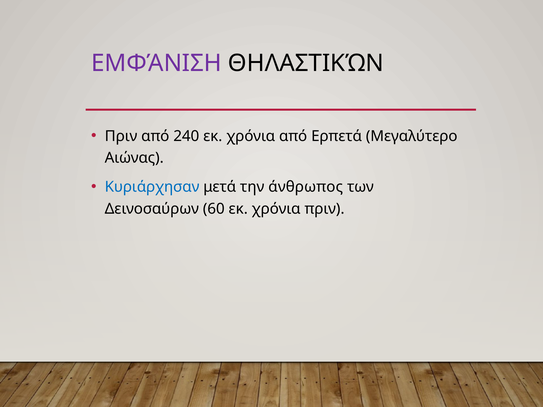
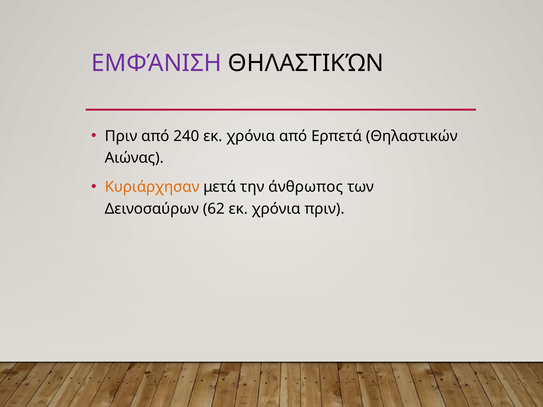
Ερπετά Μεγαλύτερο: Μεγαλύτερο -> Θηλαστικών (412, 136)
Κυριάρχησαν colour: blue -> orange (152, 187)
60: 60 -> 62 (214, 209)
